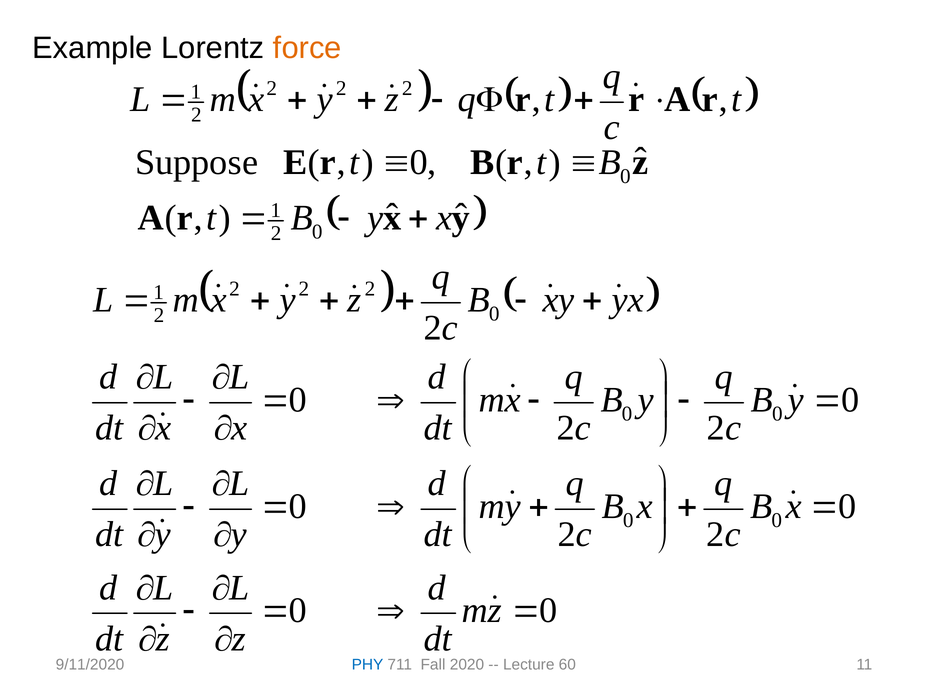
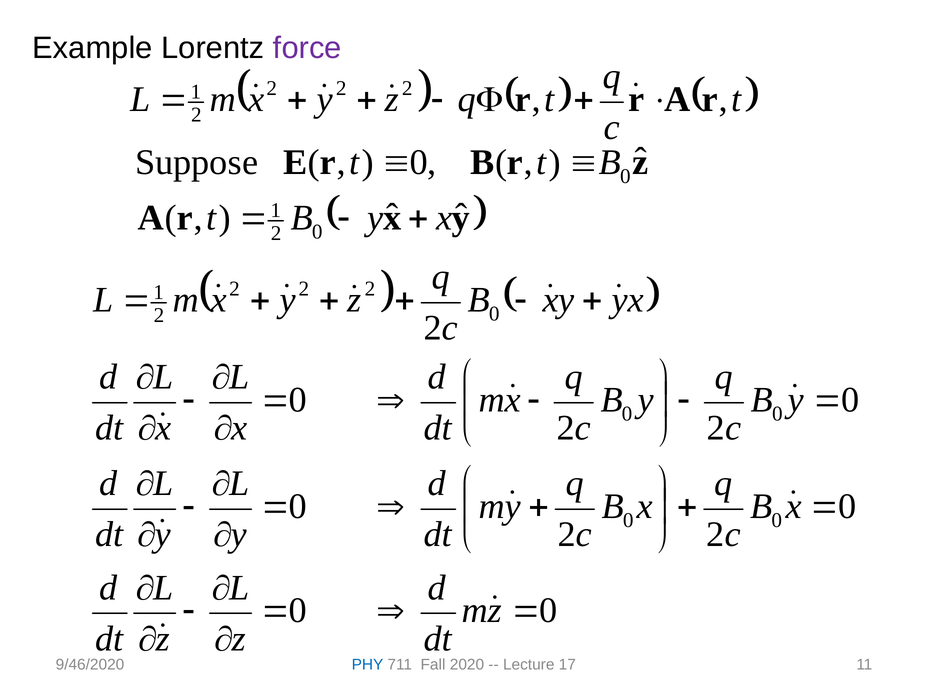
force colour: orange -> purple (307, 48)
9/11/2020: 9/11/2020 -> 9/46/2020 (90, 665)
60: 60 -> 17 (567, 665)
